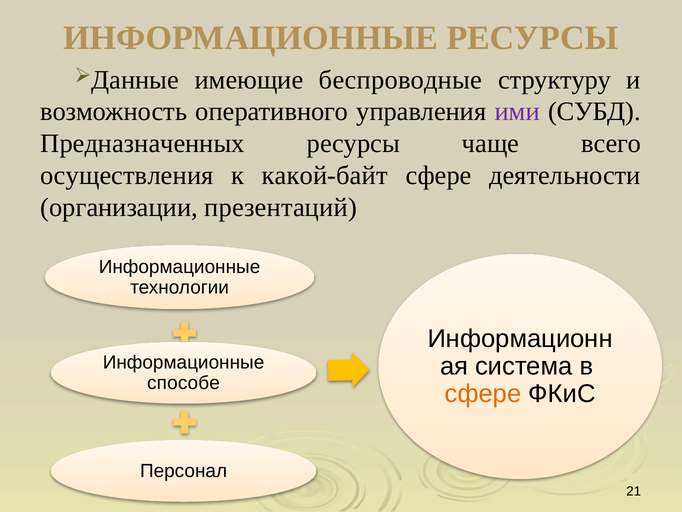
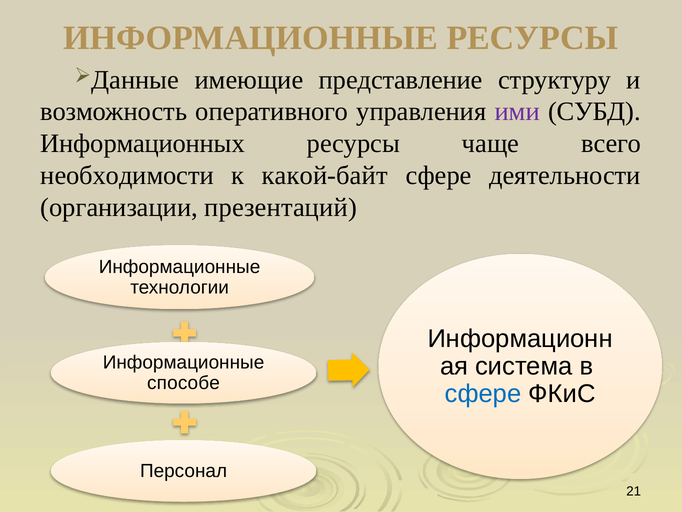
беспроводные: беспроводные -> представление (401, 80)
Предназначенных: Предназначенных -> Информационных (143, 143)
осуществления: осуществления -> необходимости (127, 175)
сфере colour: orange -> blue (483, 394)
